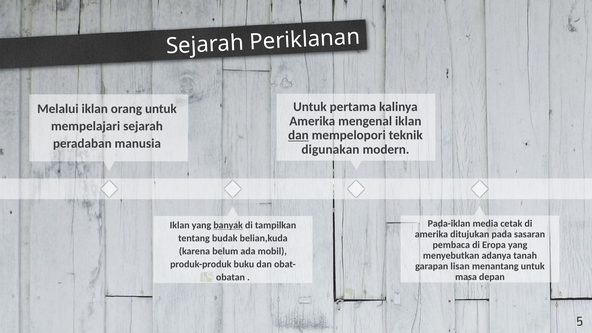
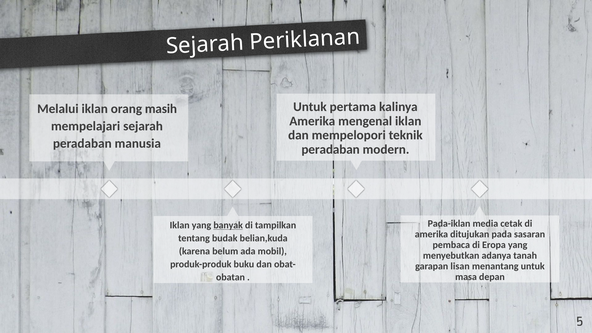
orang untuk: untuk -> masih (161, 109)
dan underline: present -> none (298, 135)
digunakan: digunakan -> peradaban (331, 149)
